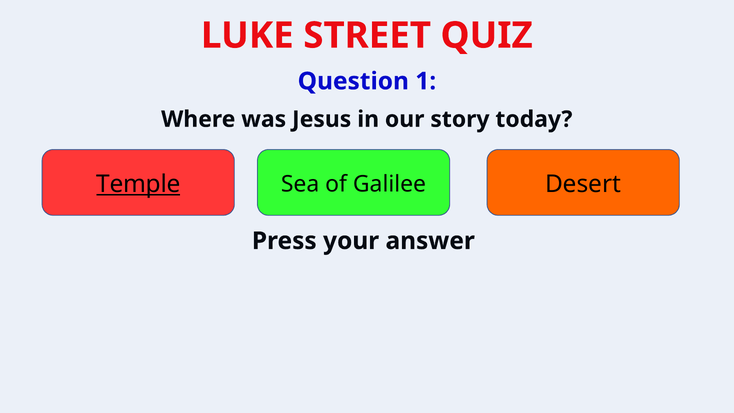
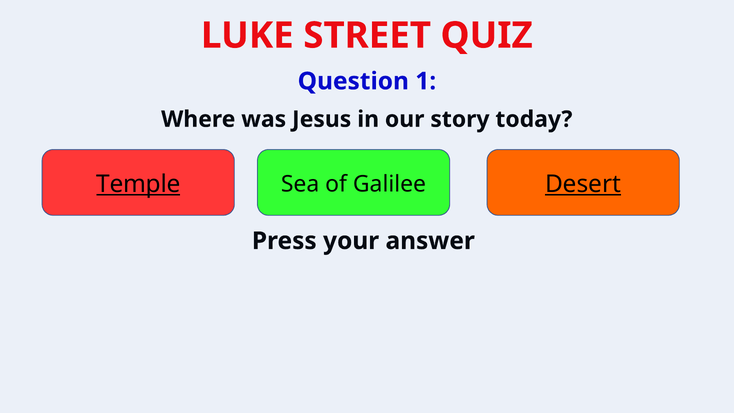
Desert underline: none -> present (583, 184)
